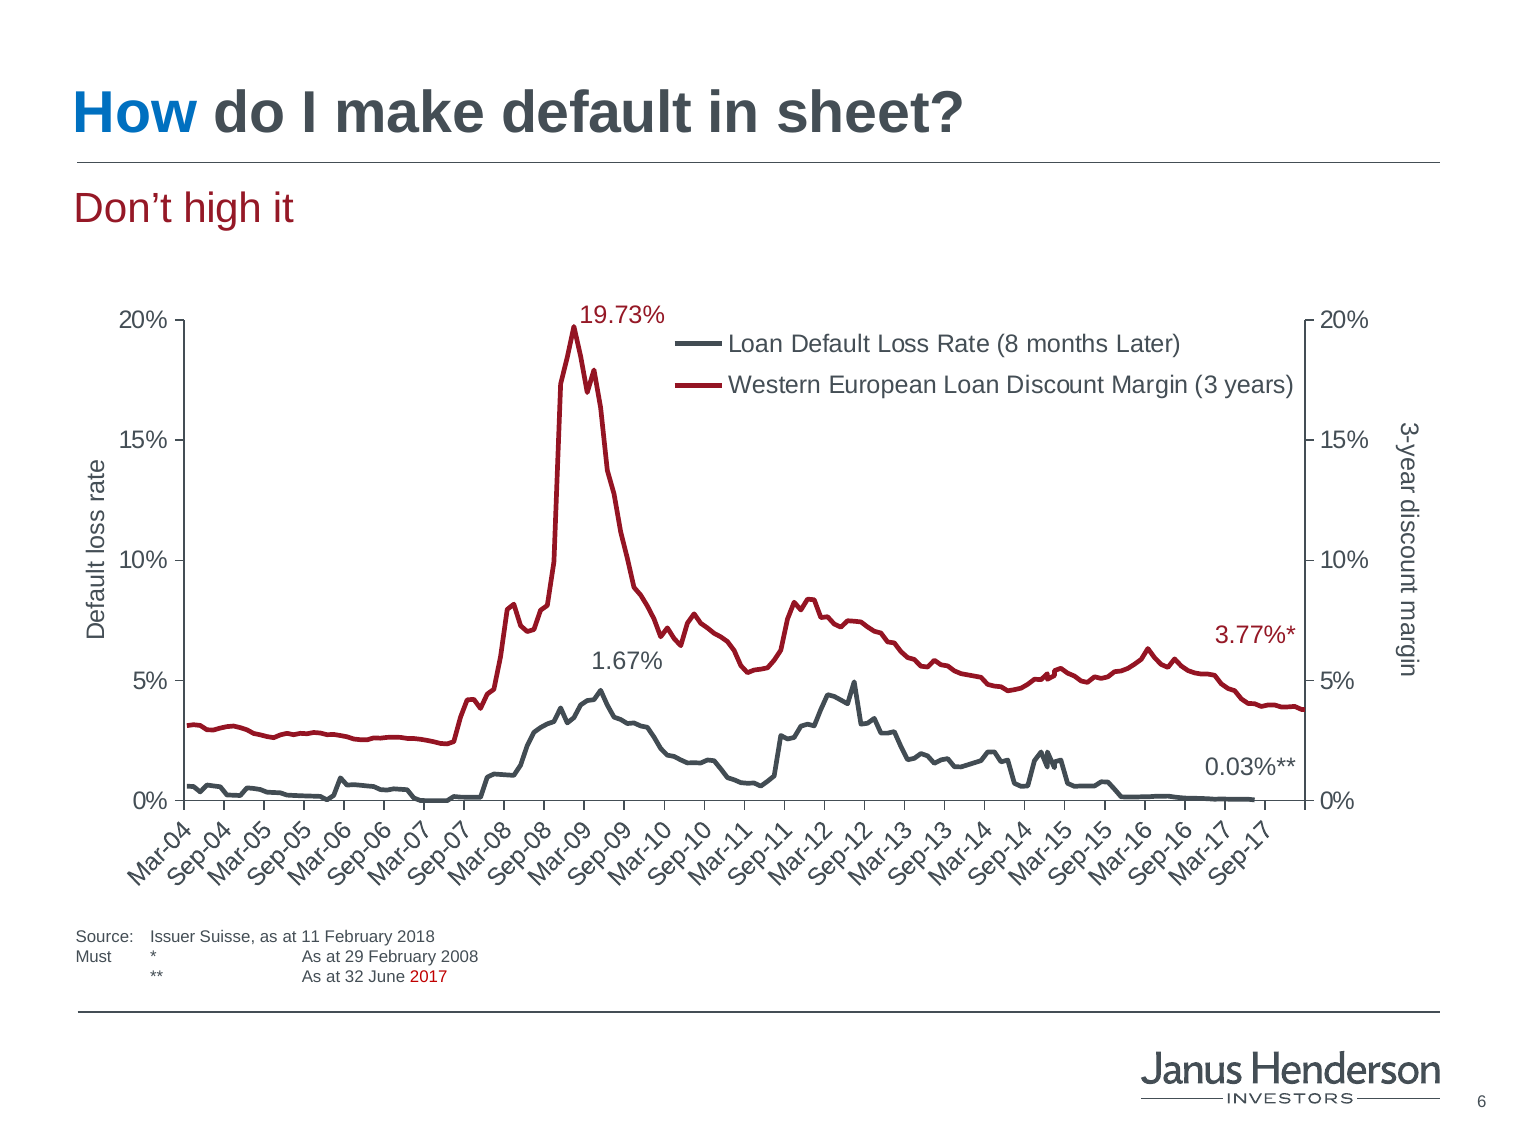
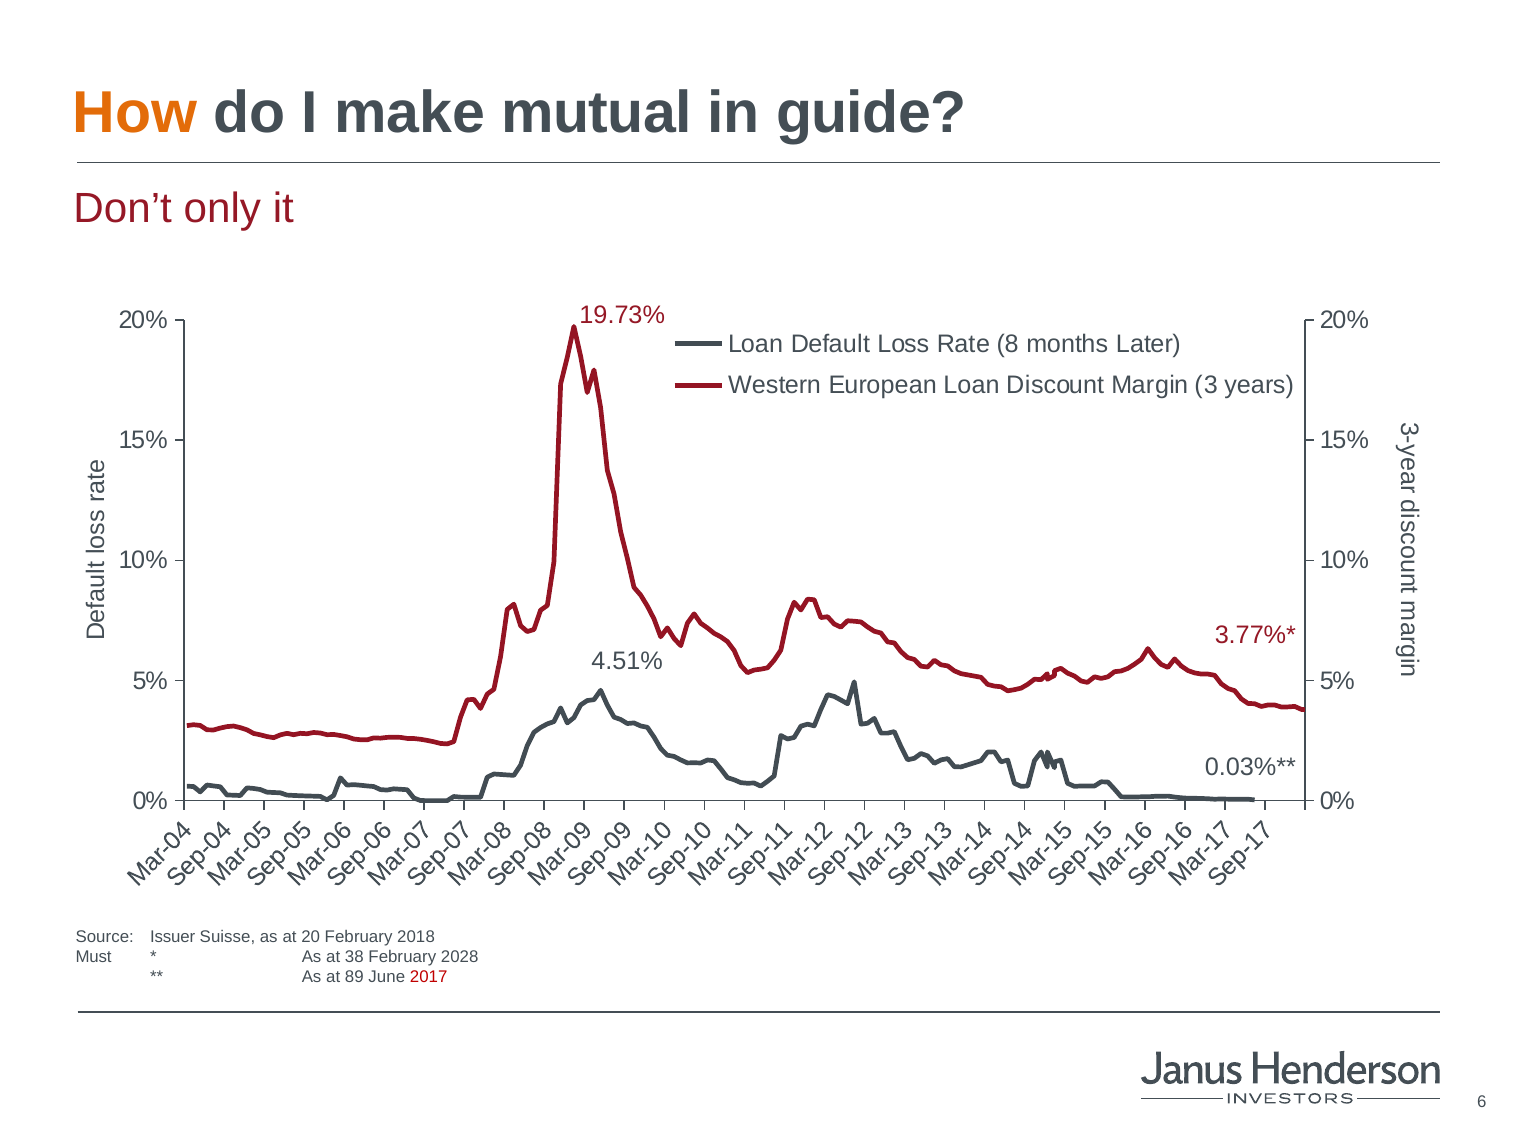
How colour: blue -> orange (135, 113)
make default: default -> mutual (597, 113)
sheet: sheet -> guide (871, 113)
high: high -> only (222, 208)
1.67%: 1.67% -> 4.51% (627, 661)
11: 11 -> 20 (311, 936)
29: 29 -> 38 (354, 957)
2008: 2008 -> 2028 (460, 957)
32: 32 -> 89 (354, 977)
